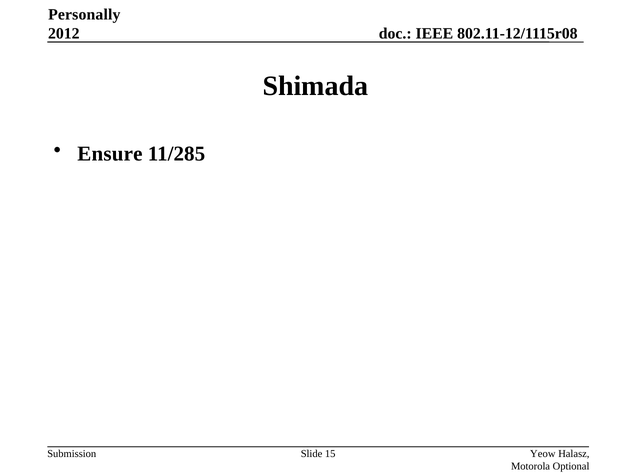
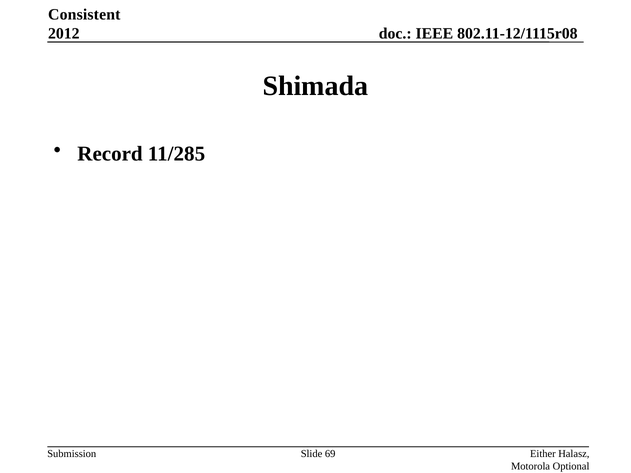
Personally: Personally -> Consistent (84, 15)
Ensure: Ensure -> Record (110, 154)
15: 15 -> 69 (330, 454)
Yeow: Yeow -> Either (543, 454)
